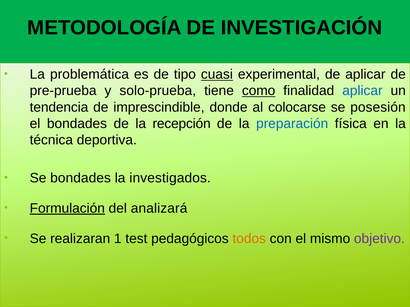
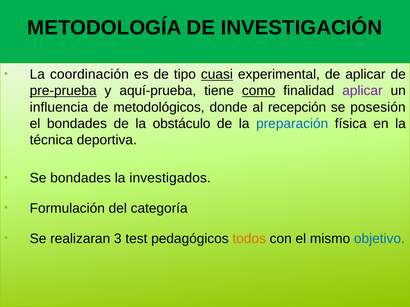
problemática: problemática -> coordinación (89, 75)
pre-prueba underline: none -> present (63, 91)
solo-prueba: solo-prueba -> aquí-prueba (158, 91)
aplicar colour: blue -> purple (362, 91)
tendencia: tendencia -> influencia (59, 107)
imprescindible: imprescindible -> metodológicos (159, 107)
colocarse: colocarse -> recepción (297, 107)
recepción: recepción -> obstáculo (182, 124)
Formulación underline: present -> none (67, 209)
analizará: analizará -> categoría (159, 209)
1: 1 -> 3 (118, 239)
objetivo colour: purple -> blue (379, 239)
